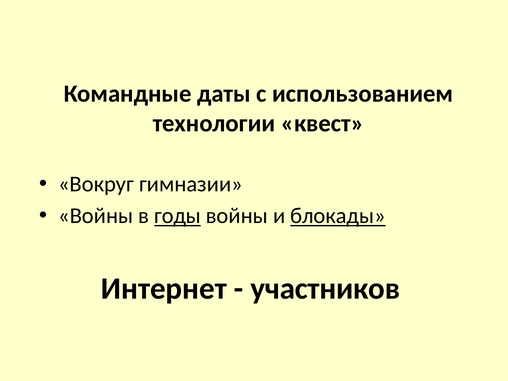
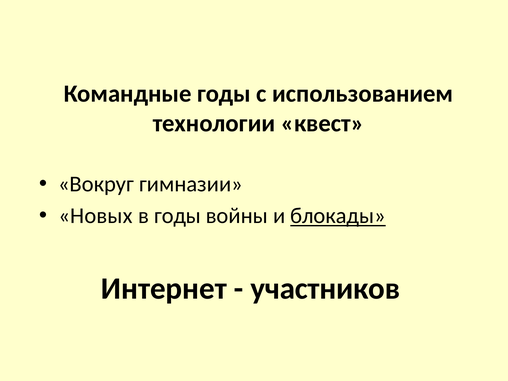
Командные даты: даты -> годы (224, 94)
Войны: Войны -> Новых (96, 216)
годы underline: present -> none (178, 216)
